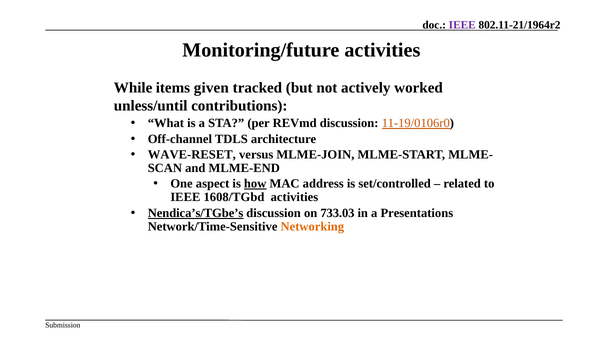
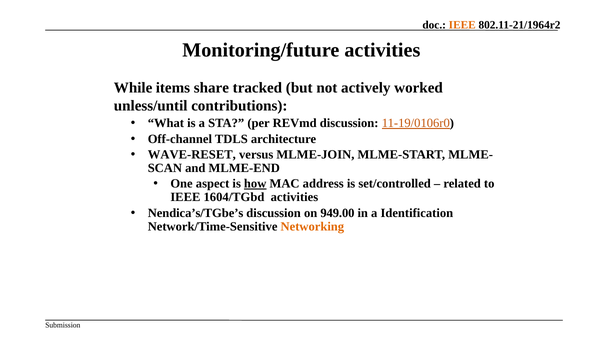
IEEE colour: purple -> orange (462, 25)
given: given -> share (211, 88)
1608/TGbd: 1608/TGbd -> 1604/TGbd (234, 197)
Nendica’s/TGbe’s underline: present -> none (196, 213)
733.03: 733.03 -> 949.00 (337, 213)
Presentations: Presentations -> Identification (417, 213)
